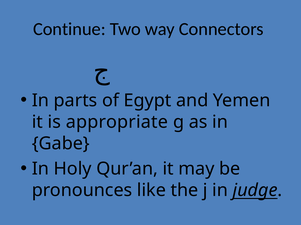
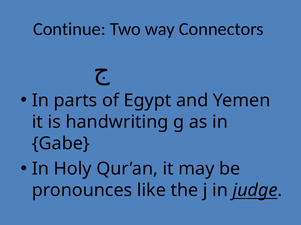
appropriate: appropriate -> handwriting (117, 122)
